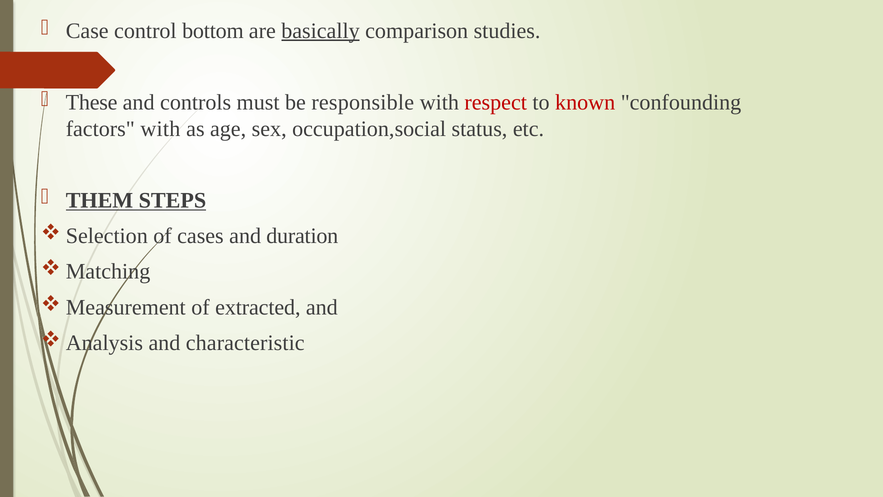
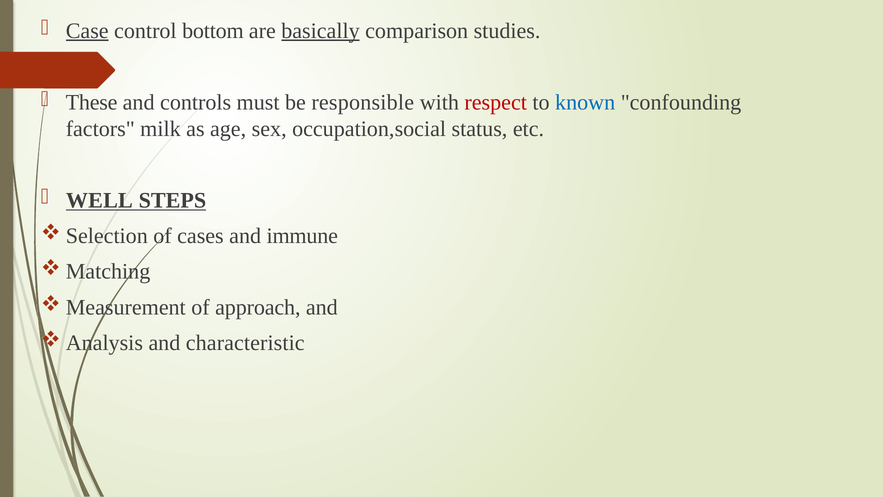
Case underline: none -> present (87, 31)
known colour: red -> blue (585, 102)
factors with: with -> milk (160, 129)
THEM: THEM -> WELL (99, 200)
duration: duration -> immune (302, 236)
extracted: extracted -> approach (258, 307)
